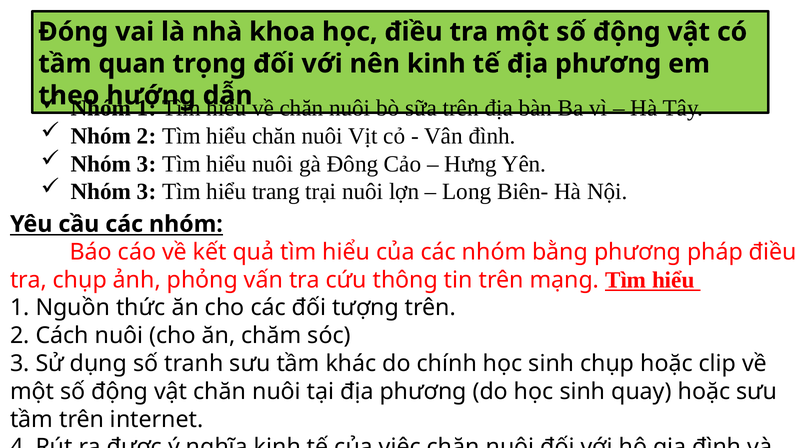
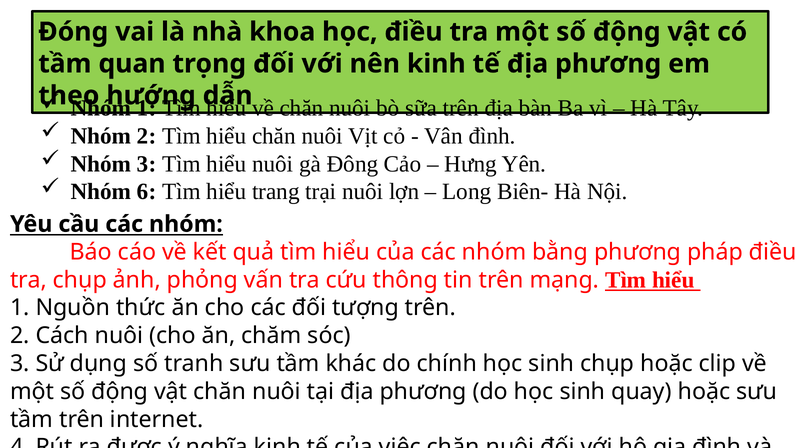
3: 3 -> 6 (147, 192)
